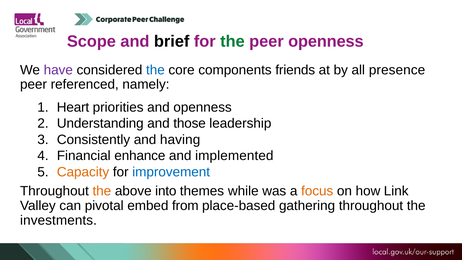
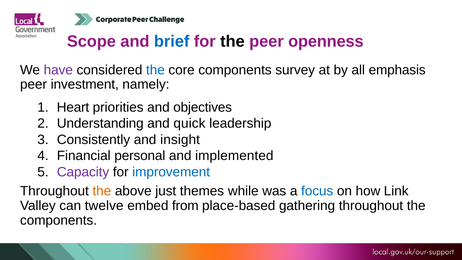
brief colour: black -> blue (172, 42)
the colour: green -> black (232, 42)
friends: friends -> survey (295, 70)
presence: presence -> emphasis (397, 70)
referenced: referenced -> investment (85, 84)
and openness: openness -> objectives (203, 107)
those: those -> quick (189, 123)
having: having -> insight (180, 140)
enhance: enhance -> personal (140, 156)
Capacity colour: orange -> purple (83, 172)
into: into -> just (166, 191)
focus colour: orange -> blue (317, 191)
pivotal: pivotal -> twelve (104, 206)
investments: investments -> components (59, 220)
